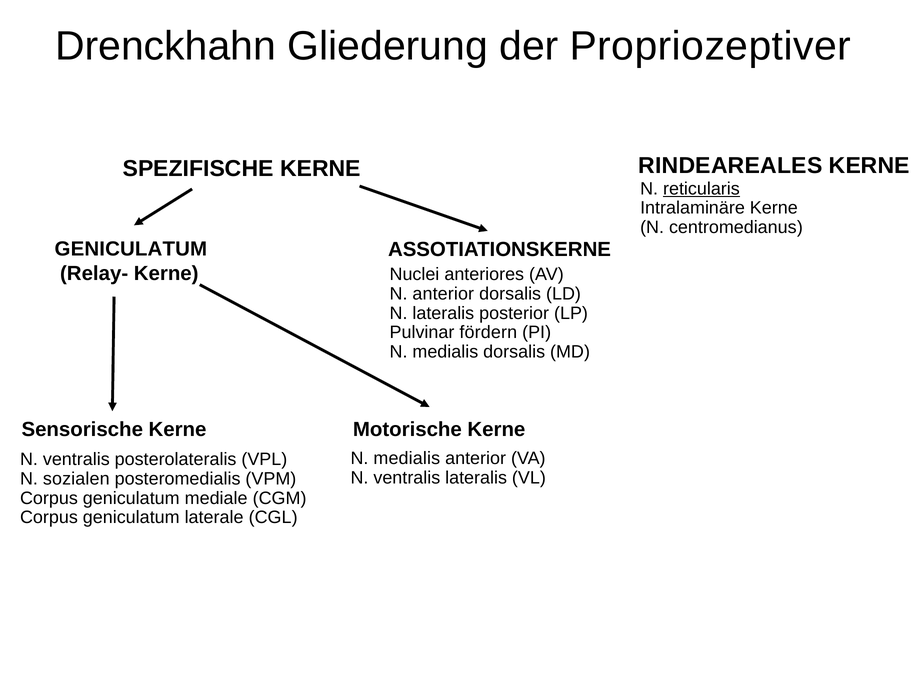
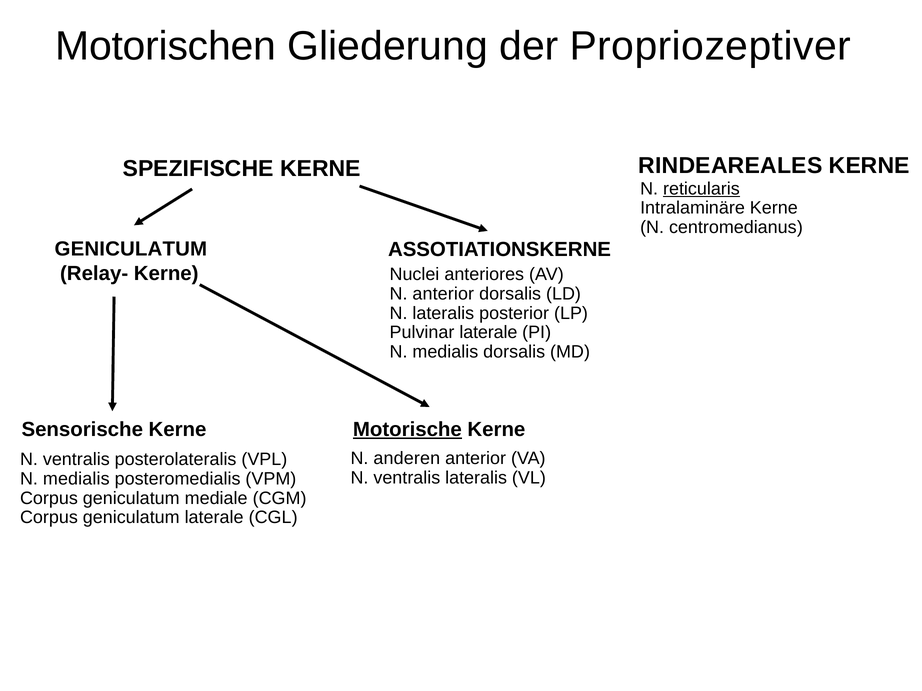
Drenckhahn: Drenckhahn -> Motorischen (166, 46)
Pulvinar fördern: fördern -> laterale (488, 333)
Motorische underline: none -> present (407, 430)
medialis: medialis -> anderen (407, 459)
sozialen: sozialen -> medialis (76, 479)
